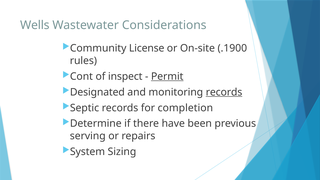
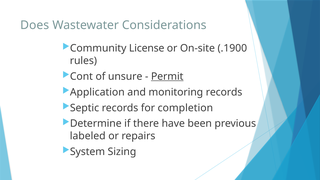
Wells: Wells -> Does (35, 25)
inspect: inspect -> unsure (125, 76)
Designated: Designated -> Application (97, 92)
records underline: present -> none (224, 92)
serving: serving -> labeled (88, 136)
